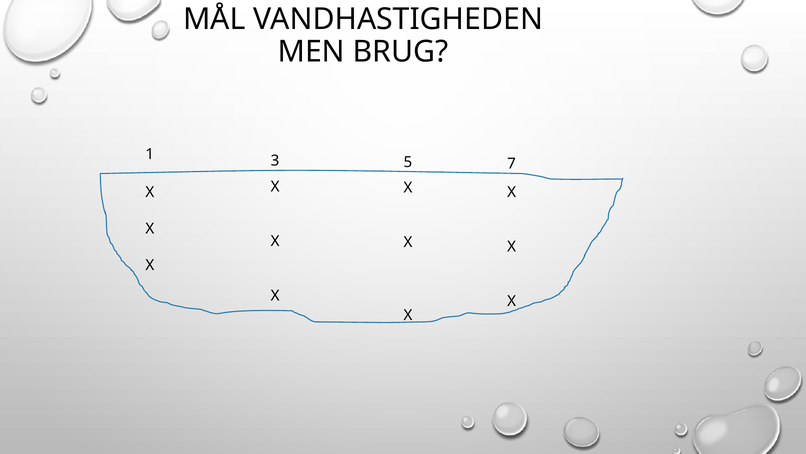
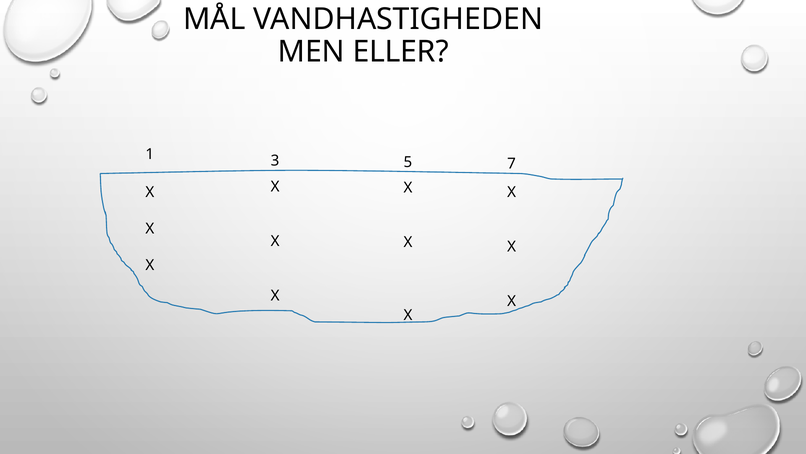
BRUG: BRUG -> ELLER (401, 52)
